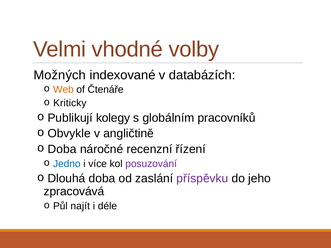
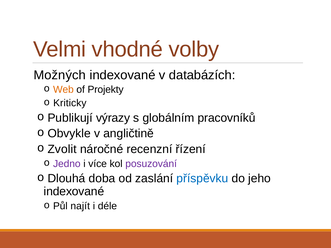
Čtenáře: Čtenáře -> Projekty (106, 90)
kolegy: kolegy -> výrazy (113, 118)
Doba: Doba -> Zvolit (62, 149)
Jedno colour: blue -> purple (67, 164)
příspěvku colour: purple -> blue (202, 179)
zpracovává: zpracovává -> indexované (74, 192)
